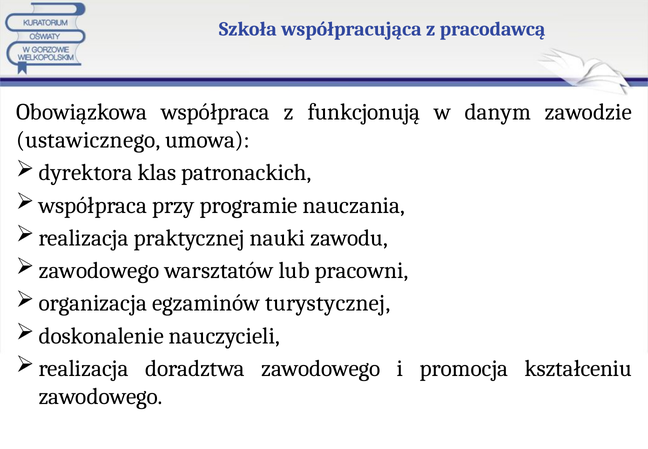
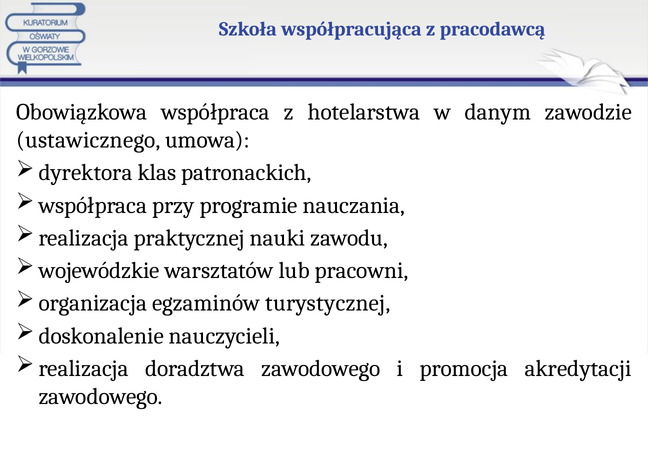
funkcjonują: funkcjonują -> hotelarstwa (364, 112)
zawodowego: zawodowego -> wojewódzkie (99, 270)
kształceniu: kształceniu -> akredytacji (578, 368)
